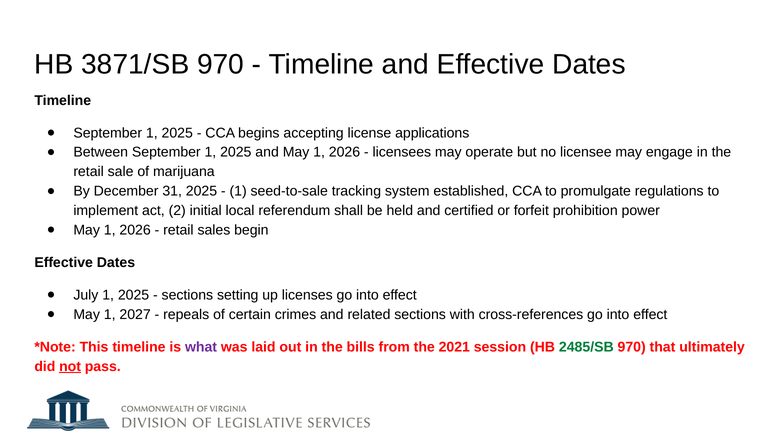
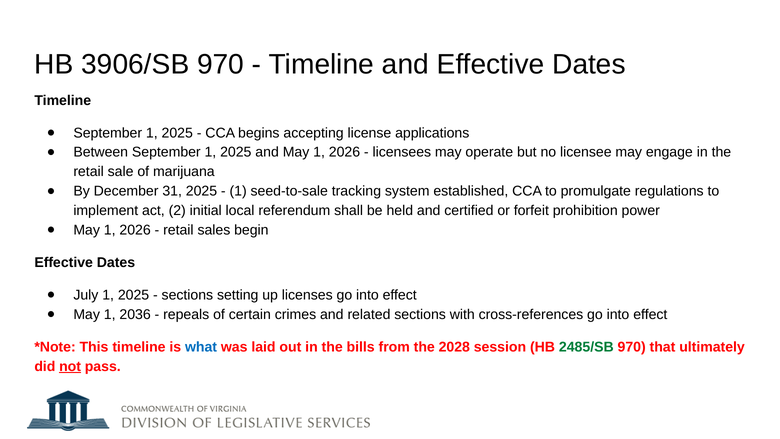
3871/SB: 3871/SB -> 3906/SB (135, 65)
2027: 2027 -> 2036 (135, 314)
what colour: purple -> blue (201, 347)
2021: 2021 -> 2028 (454, 347)
